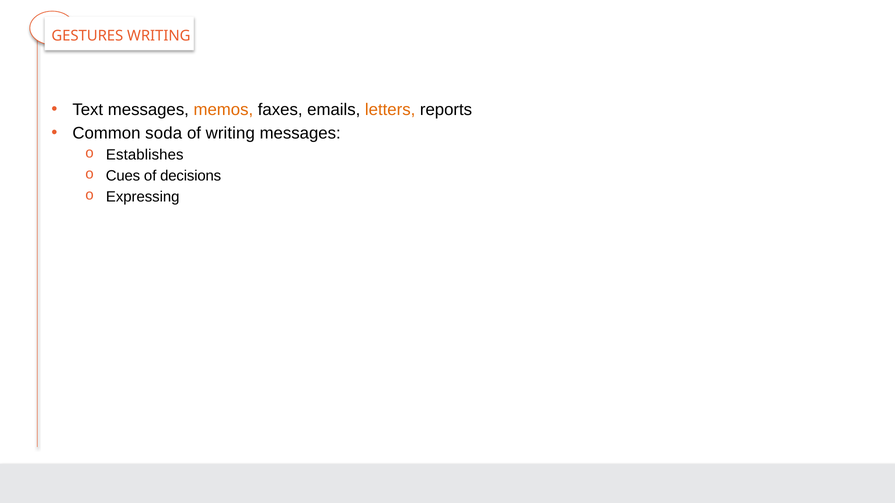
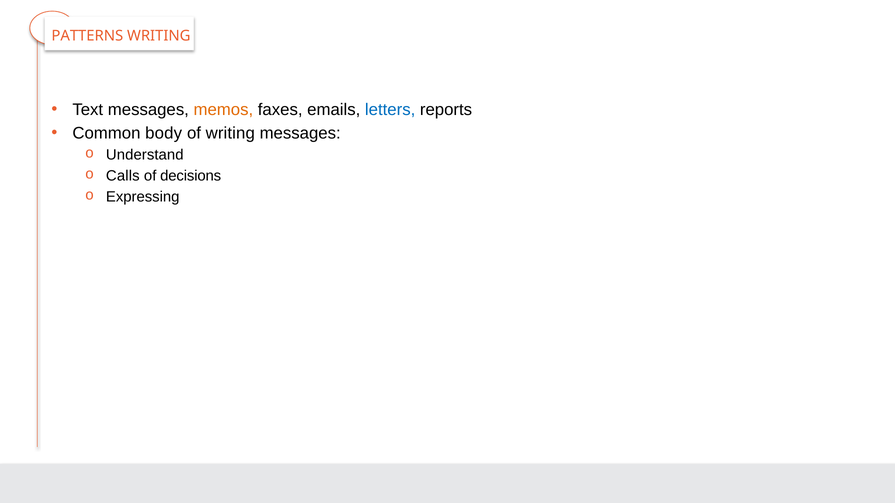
GESTURES: GESTURES -> PATTERNS (87, 36)
letters colour: orange -> blue (390, 110)
soda: soda -> body (164, 133)
Establishes: Establishes -> Understand (145, 155)
Cues: Cues -> Calls (123, 176)
